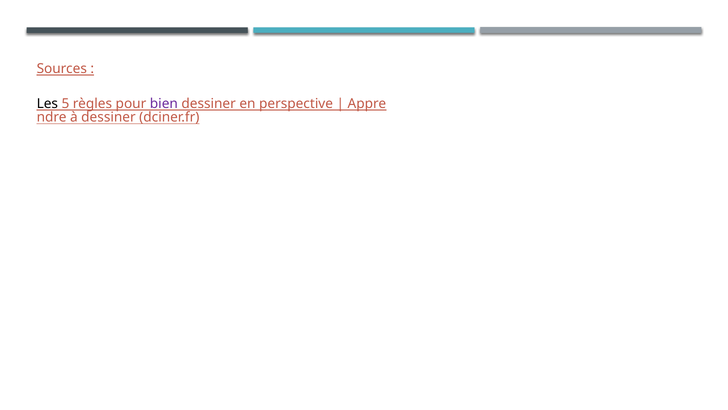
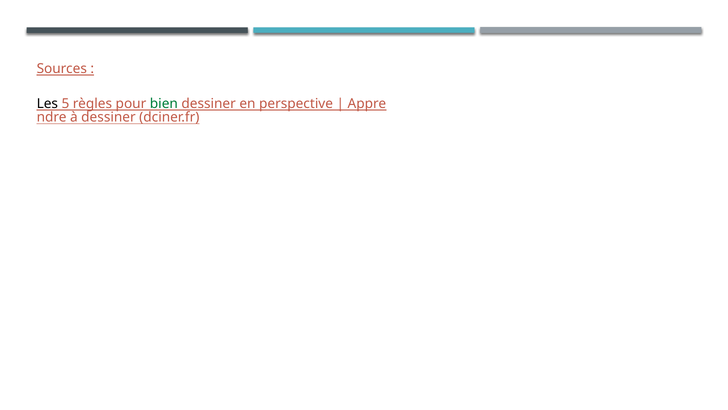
bien colour: purple -> green (164, 104)
